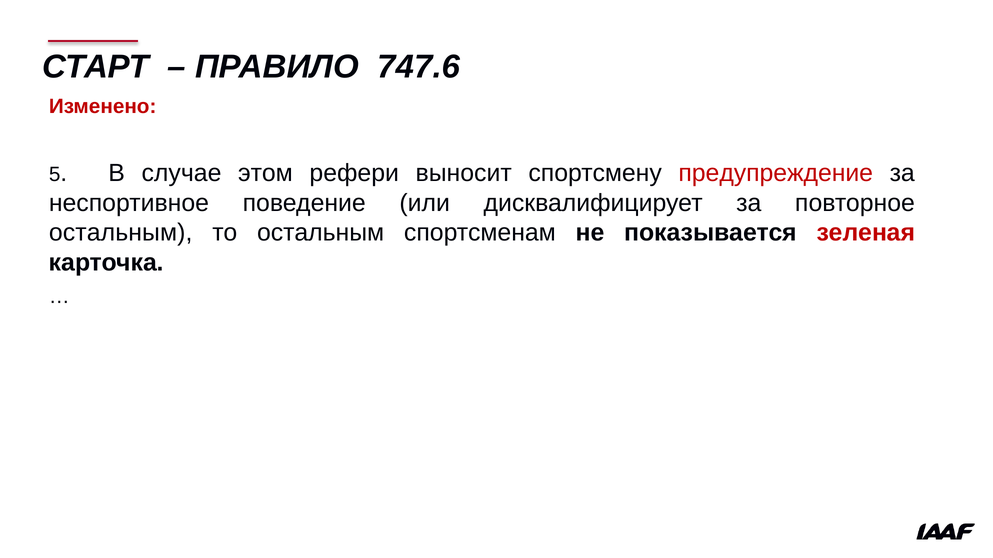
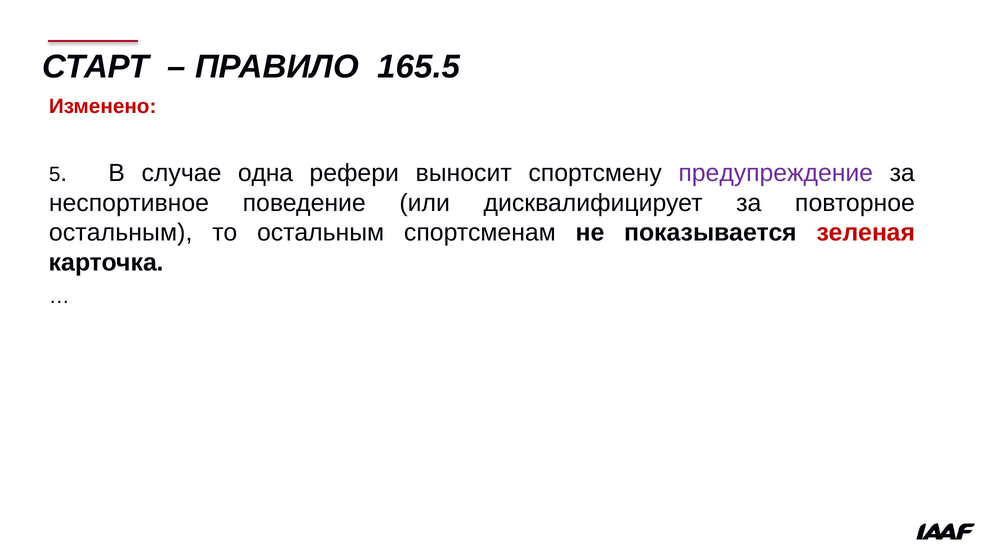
747.6: 747.6 -> 165.5 (419, 67)
этом: этом -> одна (266, 173)
предупреждение colour: red -> purple (776, 173)
